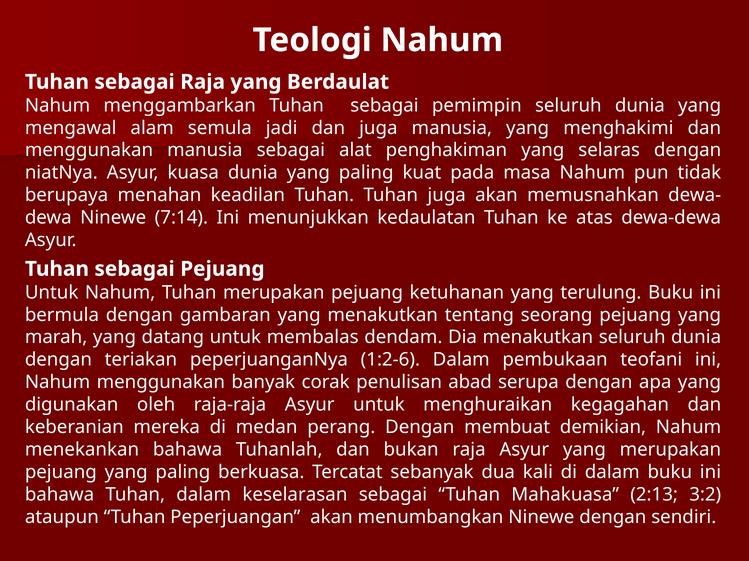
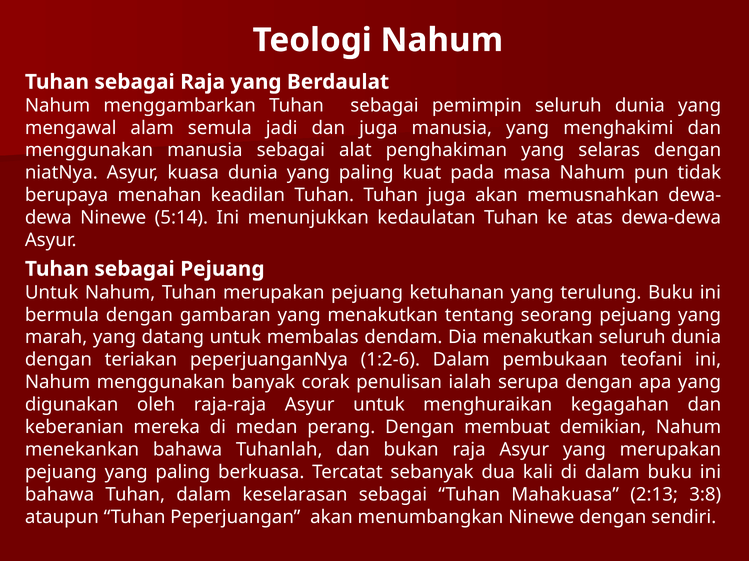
7:14: 7:14 -> 5:14 (181, 218)
abad: abad -> ialah (470, 383)
3:2: 3:2 -> 3:8 (705, 495)
